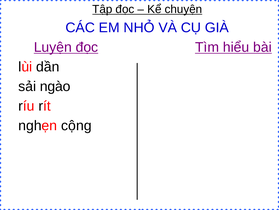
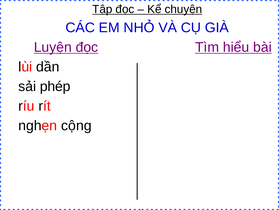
ngào: ngào -> phép (55, 86)
